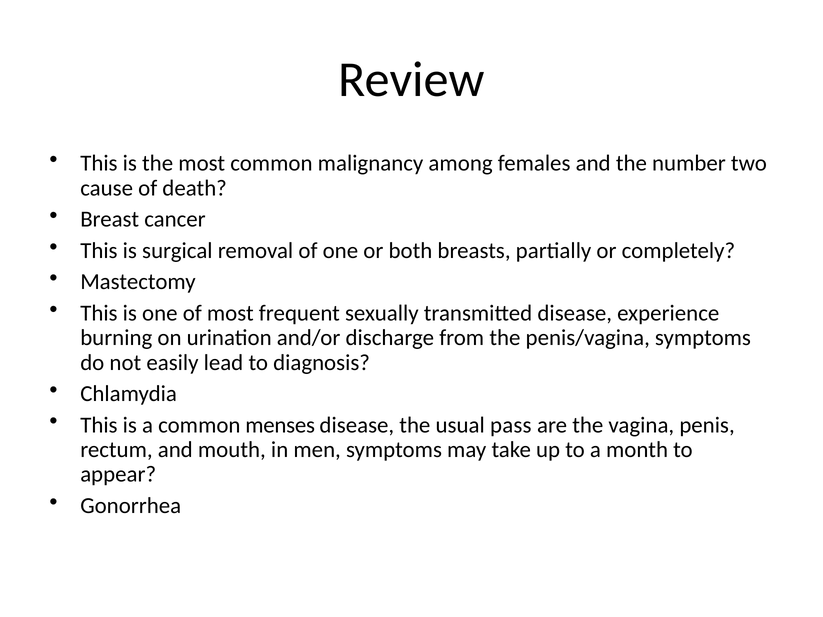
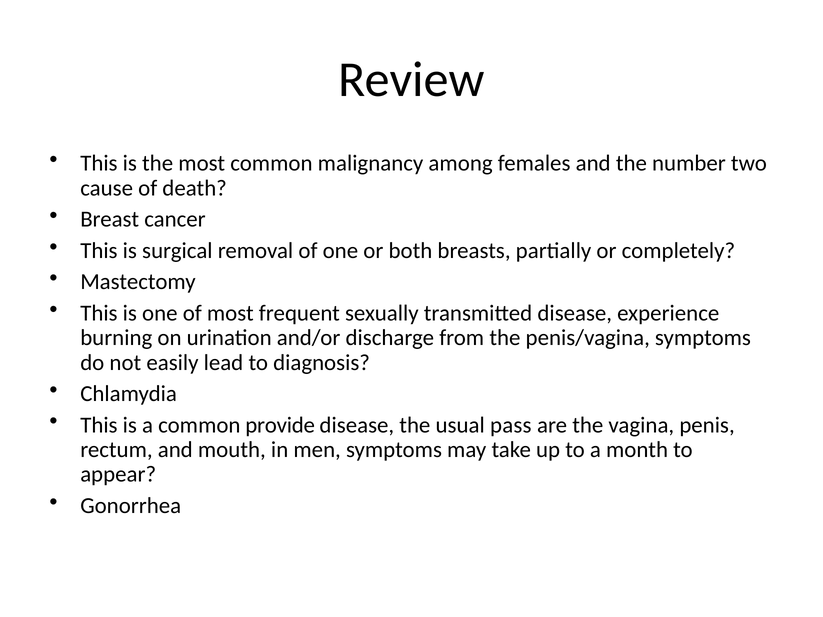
menses: menses -> provide (280, 425)
